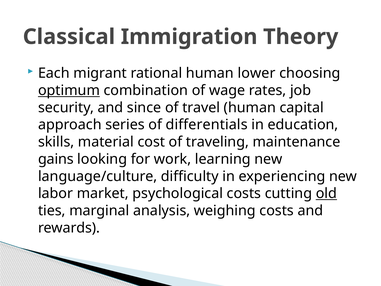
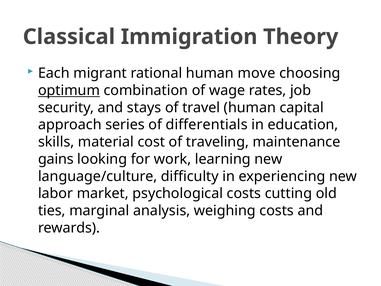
lower: lower -> move (257, 73)
since: since -> stays (144, 107)
old underline: present -> none (326, 193)
